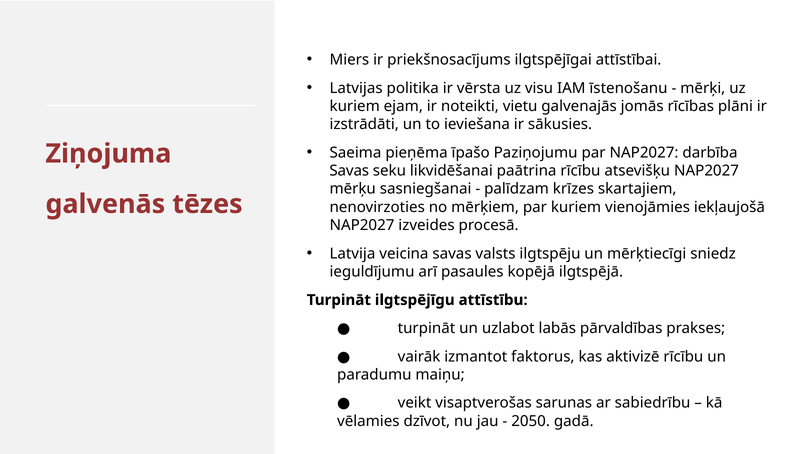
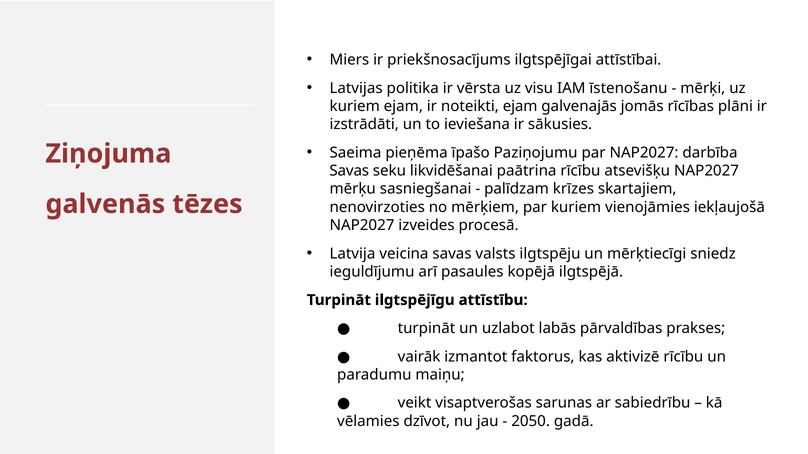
noteikti vietu: vietu -> ejam (520, 106)
